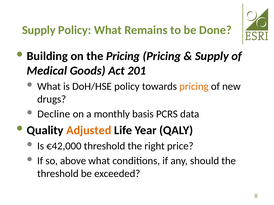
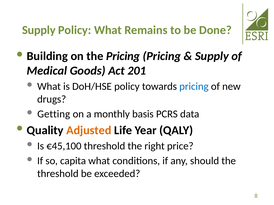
pricing colour: orange -> blue (194, 87)
Decline: Decline -> Getting (54, 114)
€42,000: €42,000 -> €45,100 (64, 146)
above: above -> capita (73, 161)
